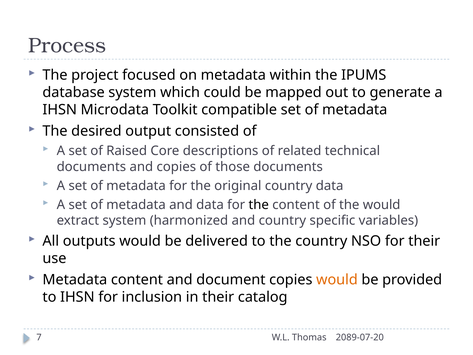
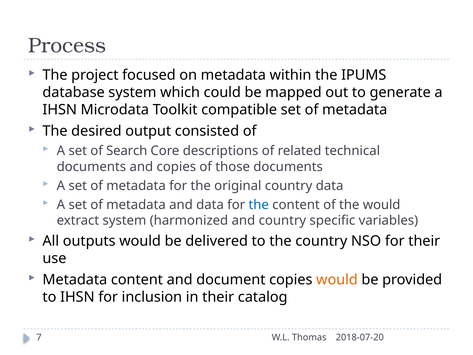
Raised: Raised -> Search (127, 151)
the colour: black -> blue (259, 205)
2089-07-20: 2089-07-20 -> 2018-07-20 (360, 337)
